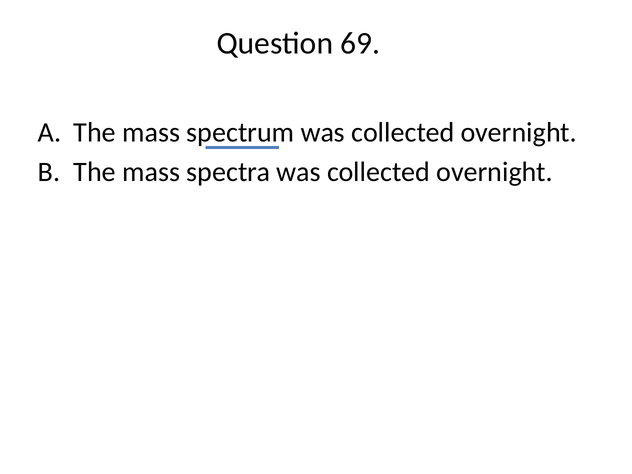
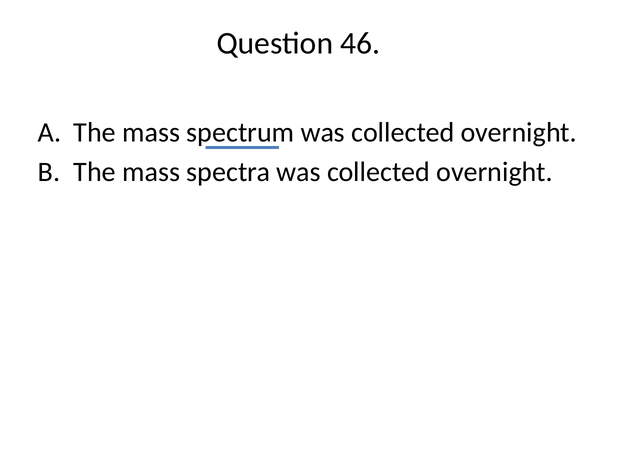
69: 69 -> 46 (360, 43)
